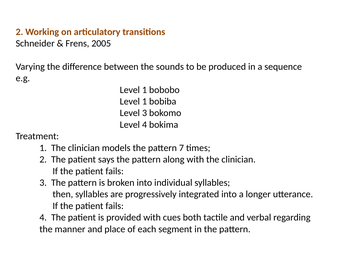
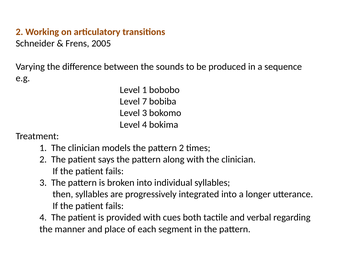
1: 1 -> 7 (145, 101)
pattern 7: 7 -> 2 (182, 147)
